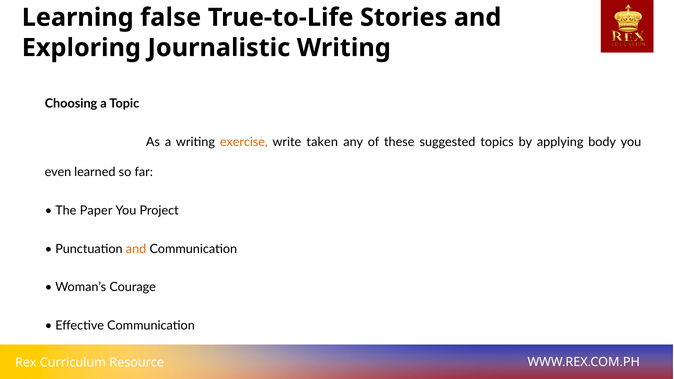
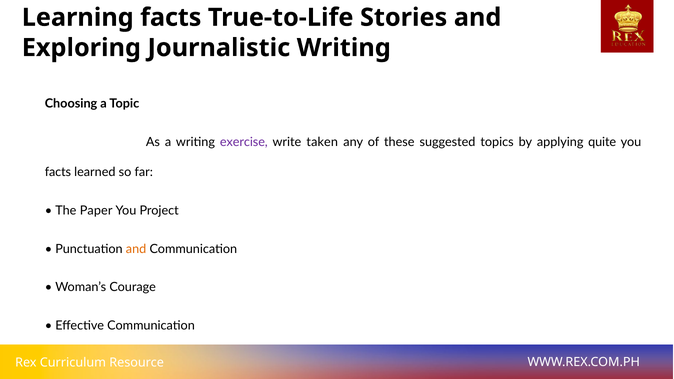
Learning false: false -> facts (171, 17)
exercise colour: orange -> purple (244, 142)
body: body -> quite (602, 142)
even: even -> facts (58, 172)
